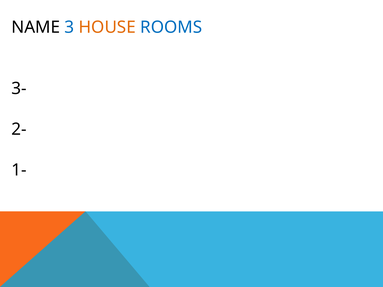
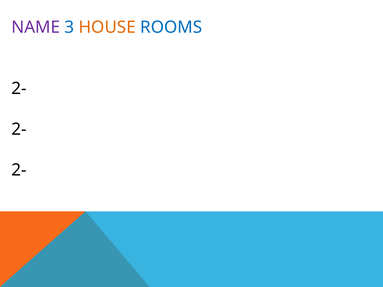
NAME colour: black -> purple (36, 27)
3-: 3- -> 2- (19, 89)
1-: 1- -> 2- (19, 170)
